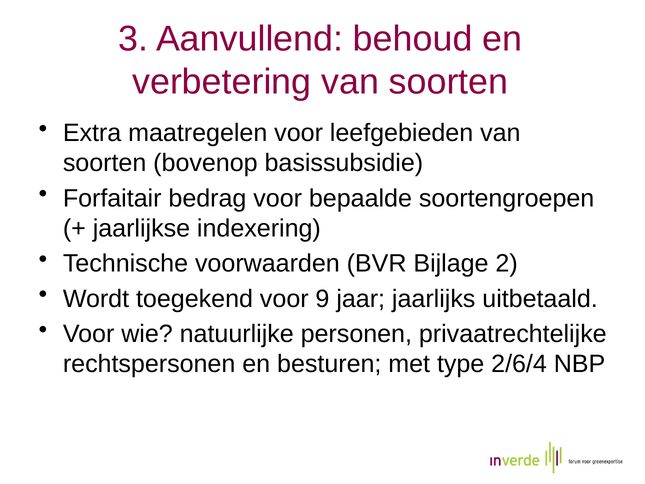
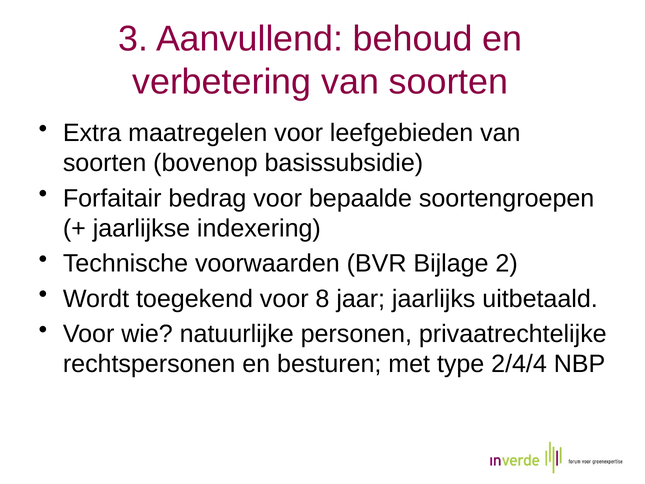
9: 9 -> 8 (322, 299)
2/6/4: 2/6/4 -> 2/4/4 (519, 364)
